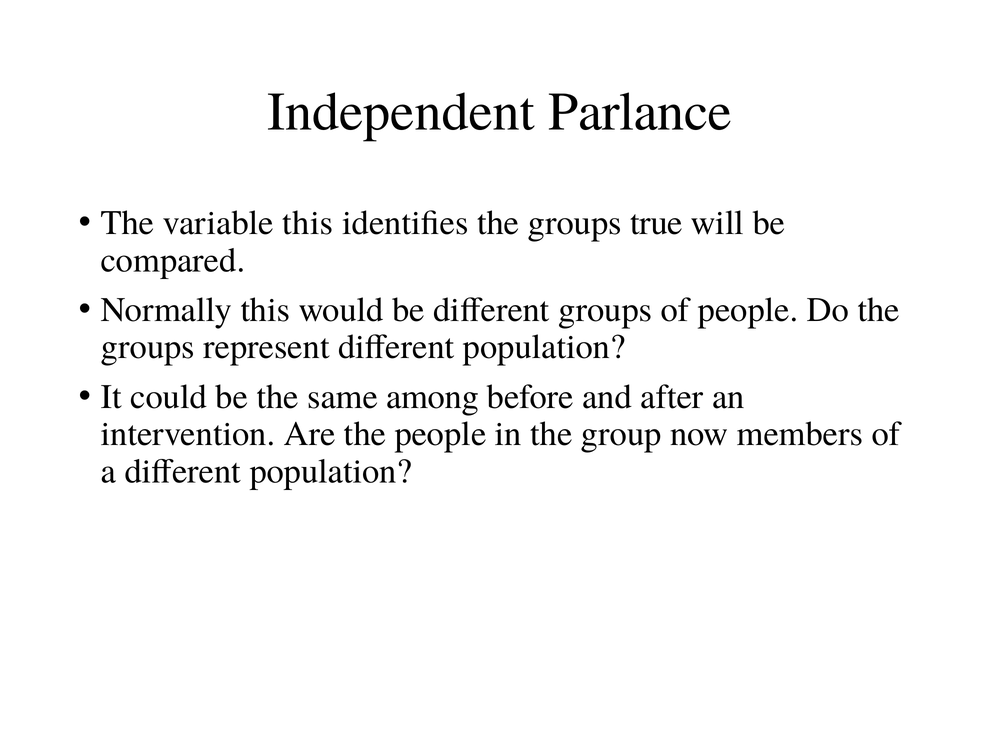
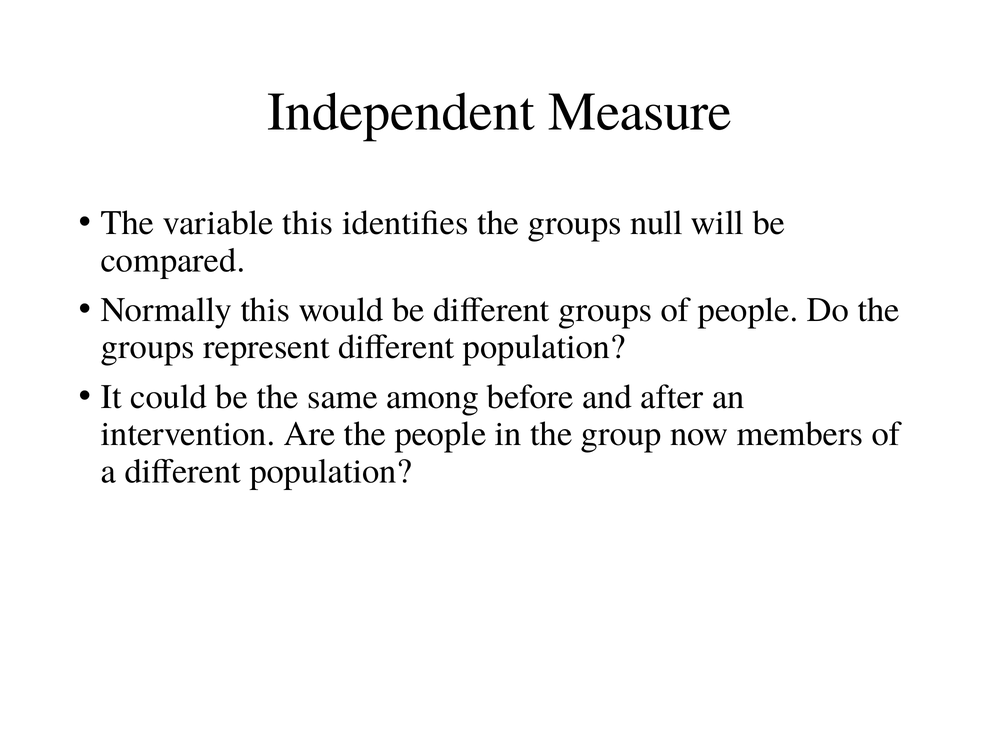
Parlance: Parlance -> Measure (640, 112)
true: true -> null (656, 223)
